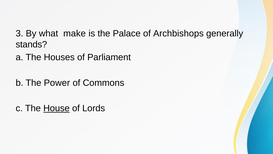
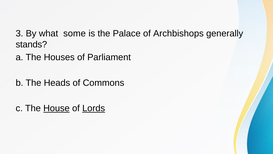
make: make -> some (75, 33)
Power: Power -> Heads (57, 83)
Lords underline: none -> present (94, 108)
